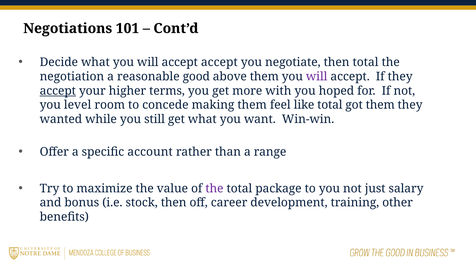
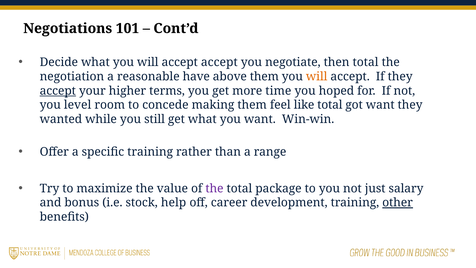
good: good -> have (196, 76)
will colour: purple -> orange (317, 76)
with: with -> time (278, 91)
got them: them -> want (380, 105)
specific account: account -> training (150, 152)
stock then: then -> help (174, 203)
other underline: none -> present (398, 203)
